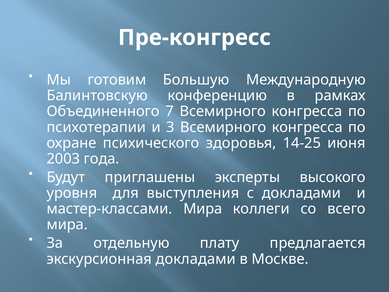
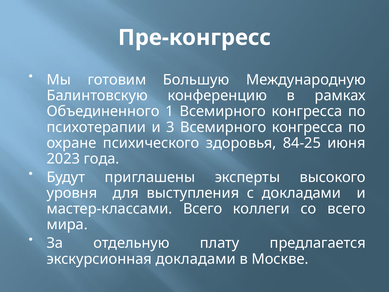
7: 7 -> 1 (170, 111)
14-25: 14-25 -> 84-25 (302, 143)
2003: 2003 -> 2023 (63, 159)
мастер-классами Мира: Мира -> Всего (203, 209)
